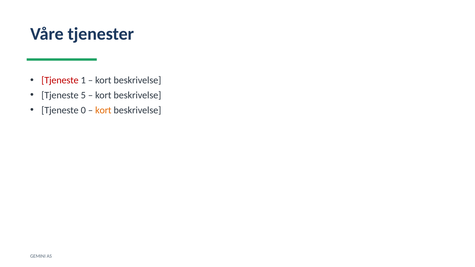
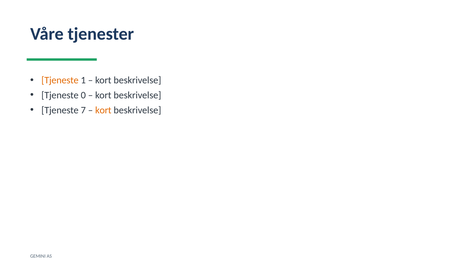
Tjeneste colour: red -> orange (60, 80)
5: 5 -> 0 (83, 95)
0: 0 -> 7 (83, 110)
